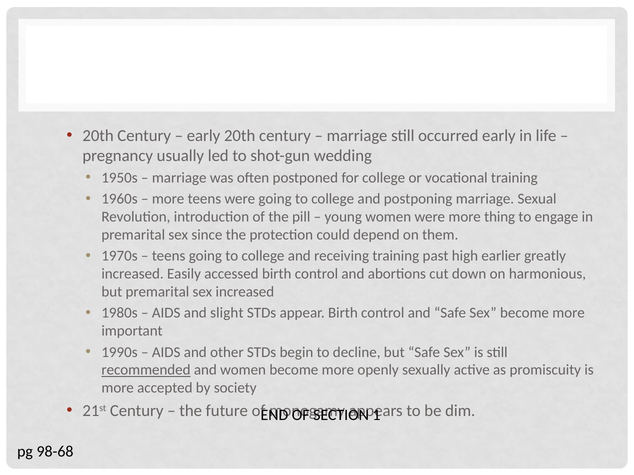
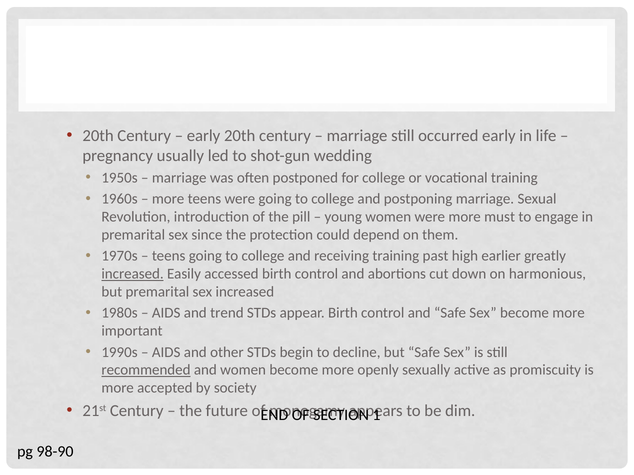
thing: thing -> must (500, 217)
increased underline: none -> present (133, 274)
slight: slight -> trend (227, 313)
98-68: 98-68 -> 98-90 (55, 452)
